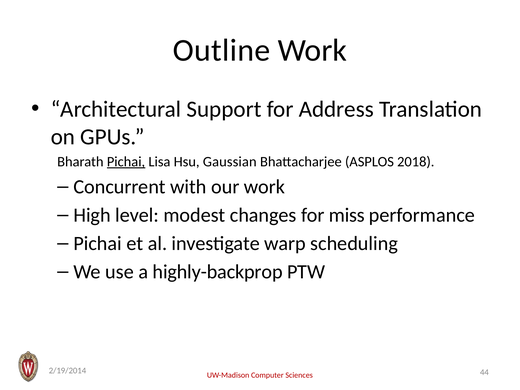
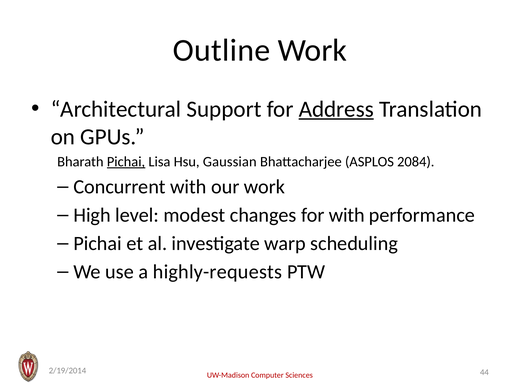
Address underline: none -> present (336, 109)
2018: 2018 -> 2084 (416, 162)
for miss: miss -> with (347, 215)
highly-backprop: highly-backprop -> highly-requests (217, 272)
